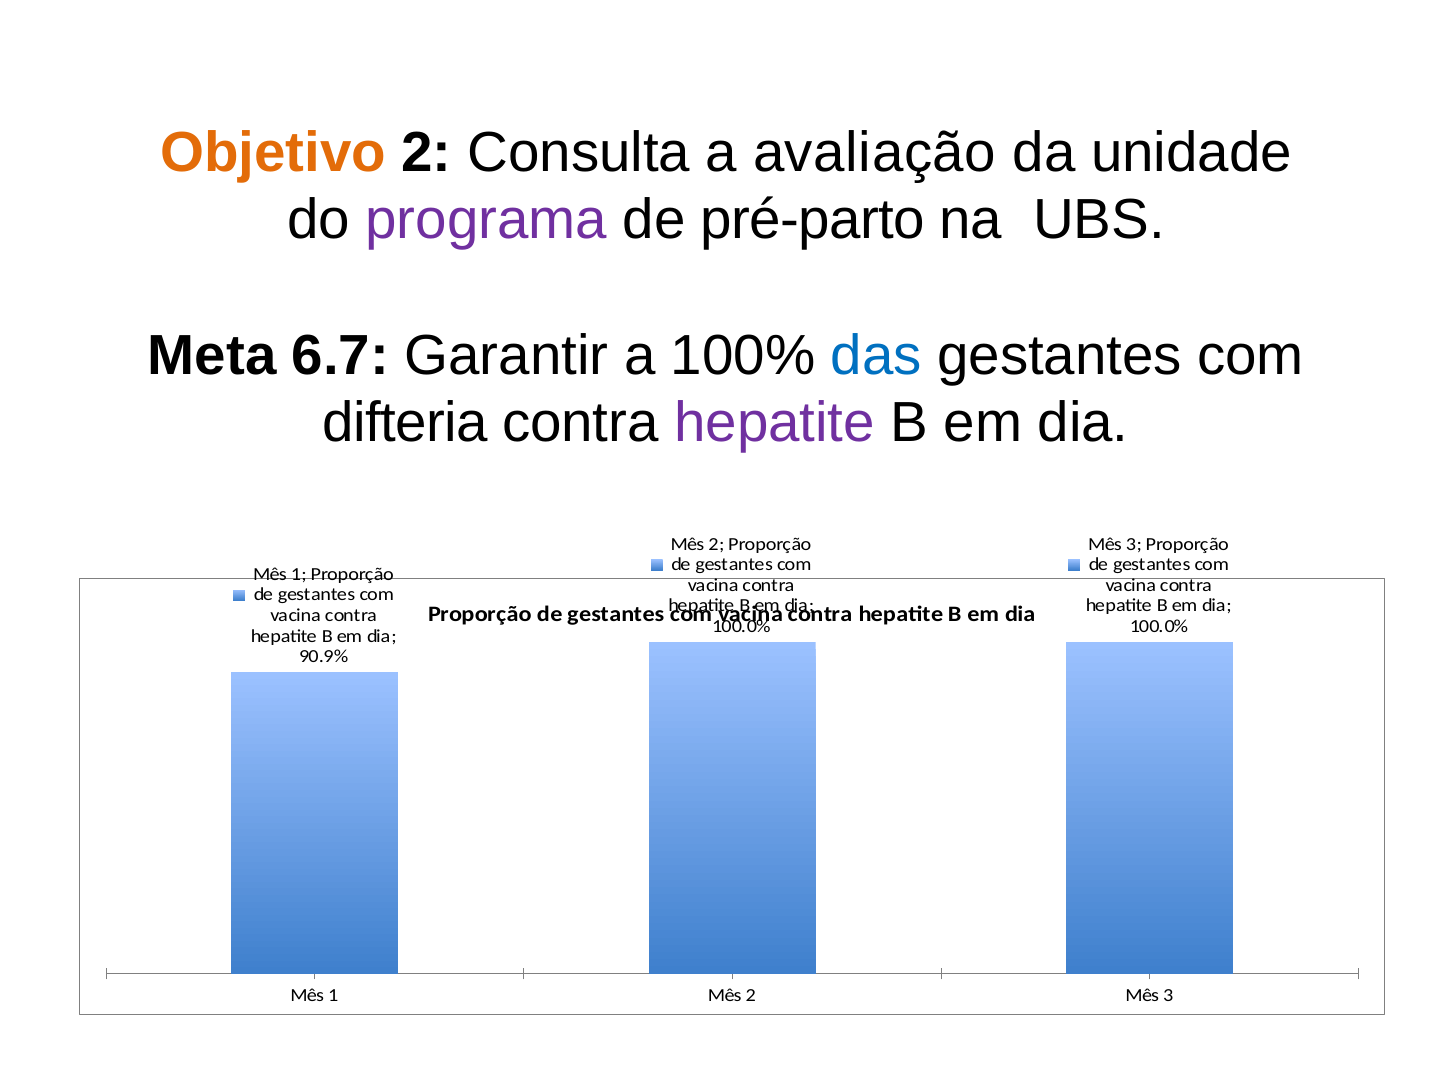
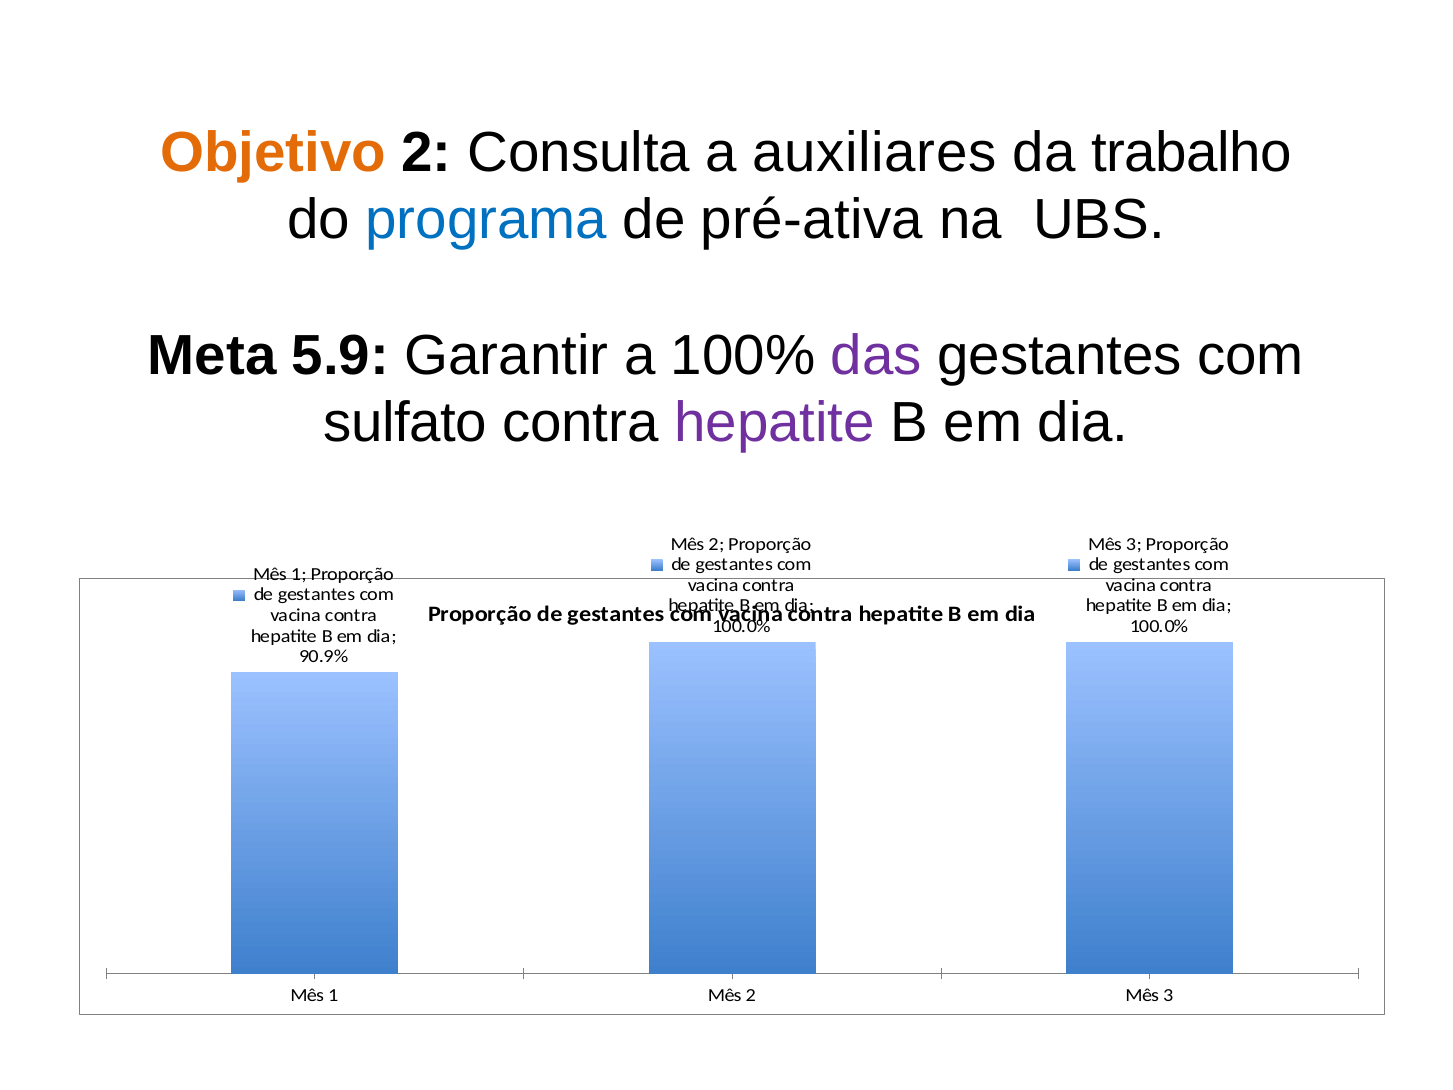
avaliação: avaliação -> auxiliares (875, 152)
unidade: unidade -> trabalho (1192, 152)
programa colour: purple -> blue (486, 220)
pré-parto: pré-parto -> pré-ativa (812, 220)
6.7: 6.7 -> 5.9 (341, 355)
das colour: blue -> purple (876, 355)
difteria: difteria -> sulfato (405, 423)
